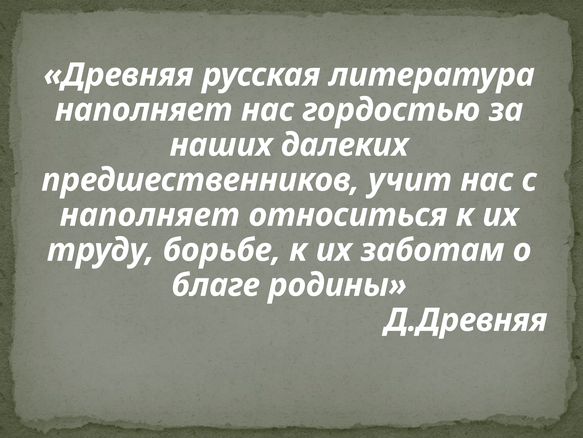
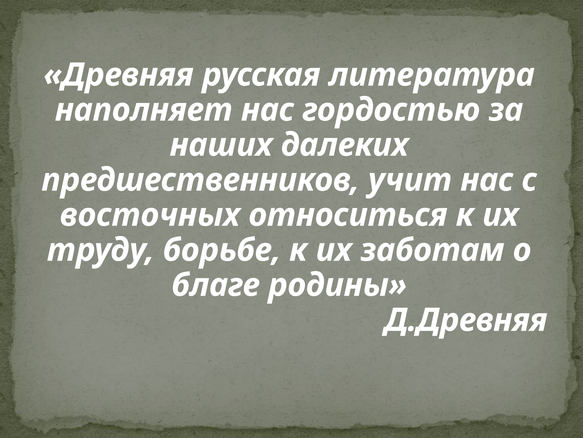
наполняет: наполняет -> восточных (150, 215)
